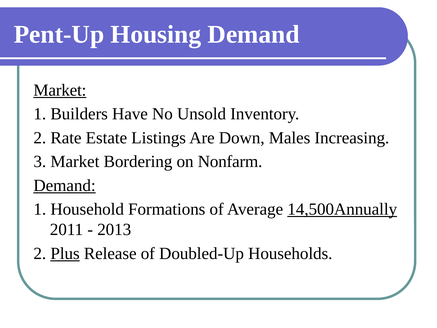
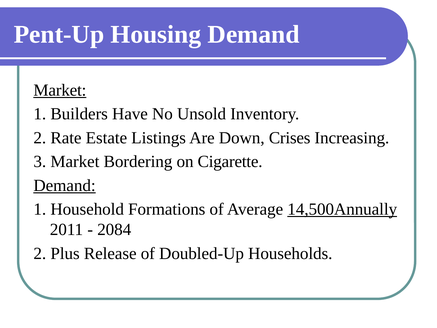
Males: Males -> Crises (290, 138)
Nonfarm: Nonfarm -> Cigarette (230, 161)
2013: 2013 -> 2084 (114, 230)
Plus underline: present -> none (65, 253)
